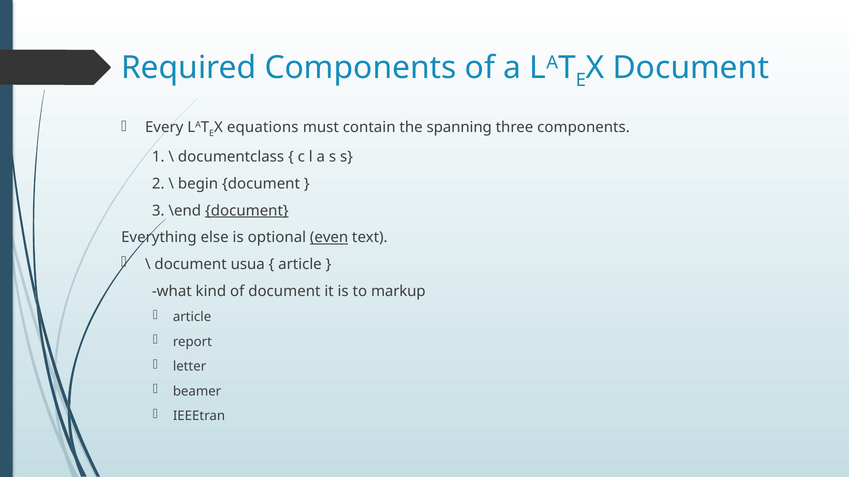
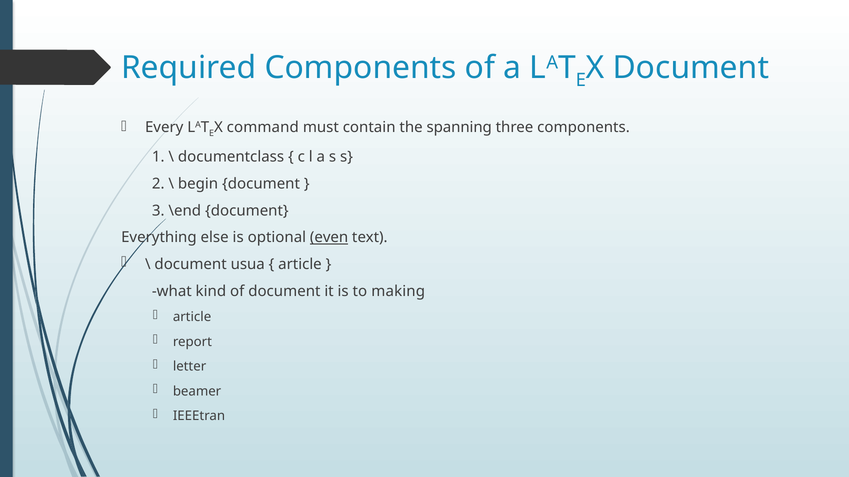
equations: equations -> command (263, 128)
document underline: present -> none (247, 211)
markup: markup -> making (398, 292)
